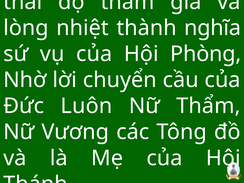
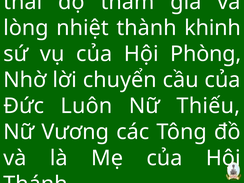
nghĩa: nghĩa -> khinh (213, 28)
Thẩm: Thẩm -> Thiếu (208, 106)
